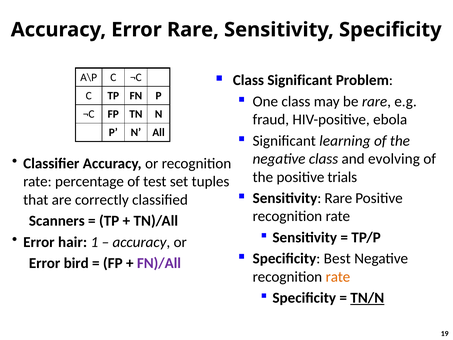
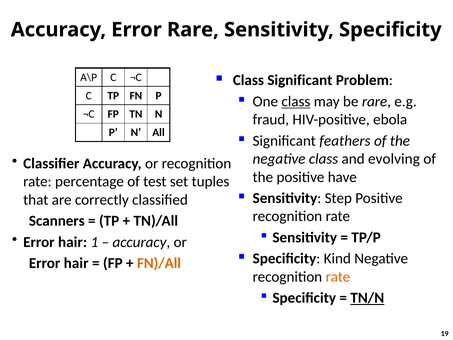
class underline: none -> present (296, 101)
learning: learning -> feathers (345, 141)
trials: trials -> have (342, 177)
Sensitivity Rare: Rare -> Step (338, 198)
Best: Best -> Kind (337, 258)
bird: bird -> hair (76, 263)
FN)/All colour: purple -> orange (159, 263)
